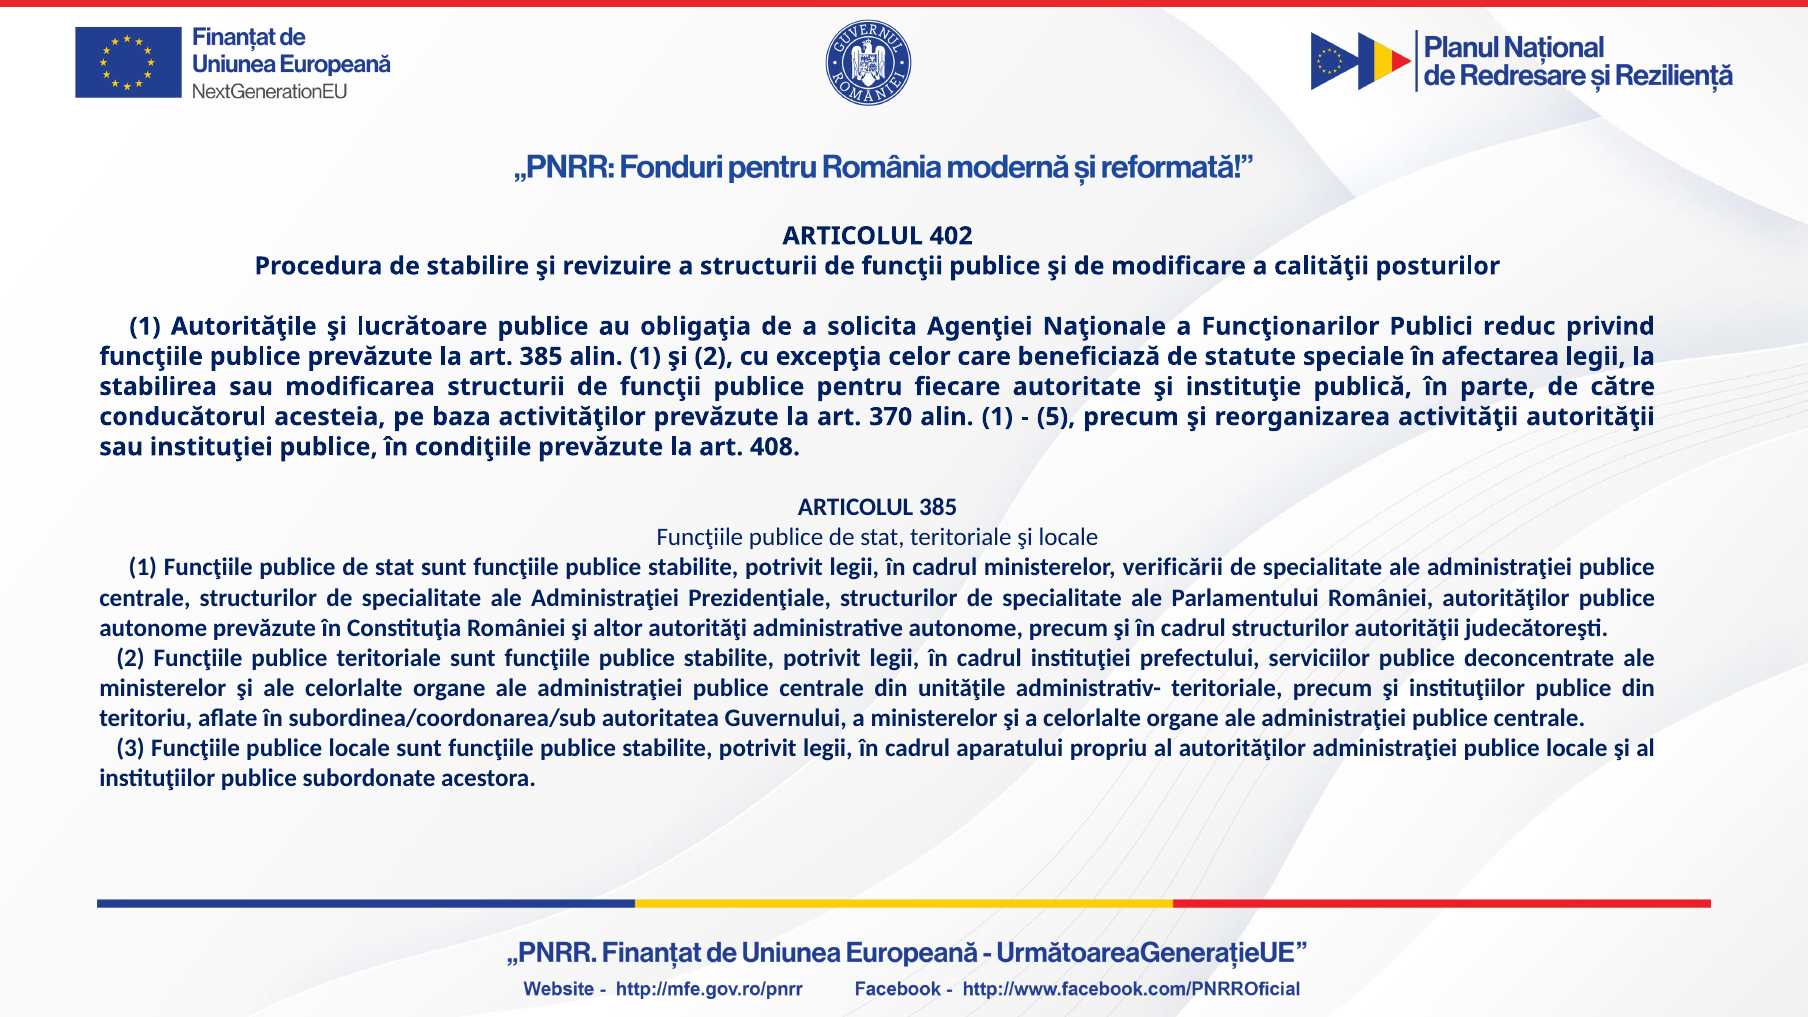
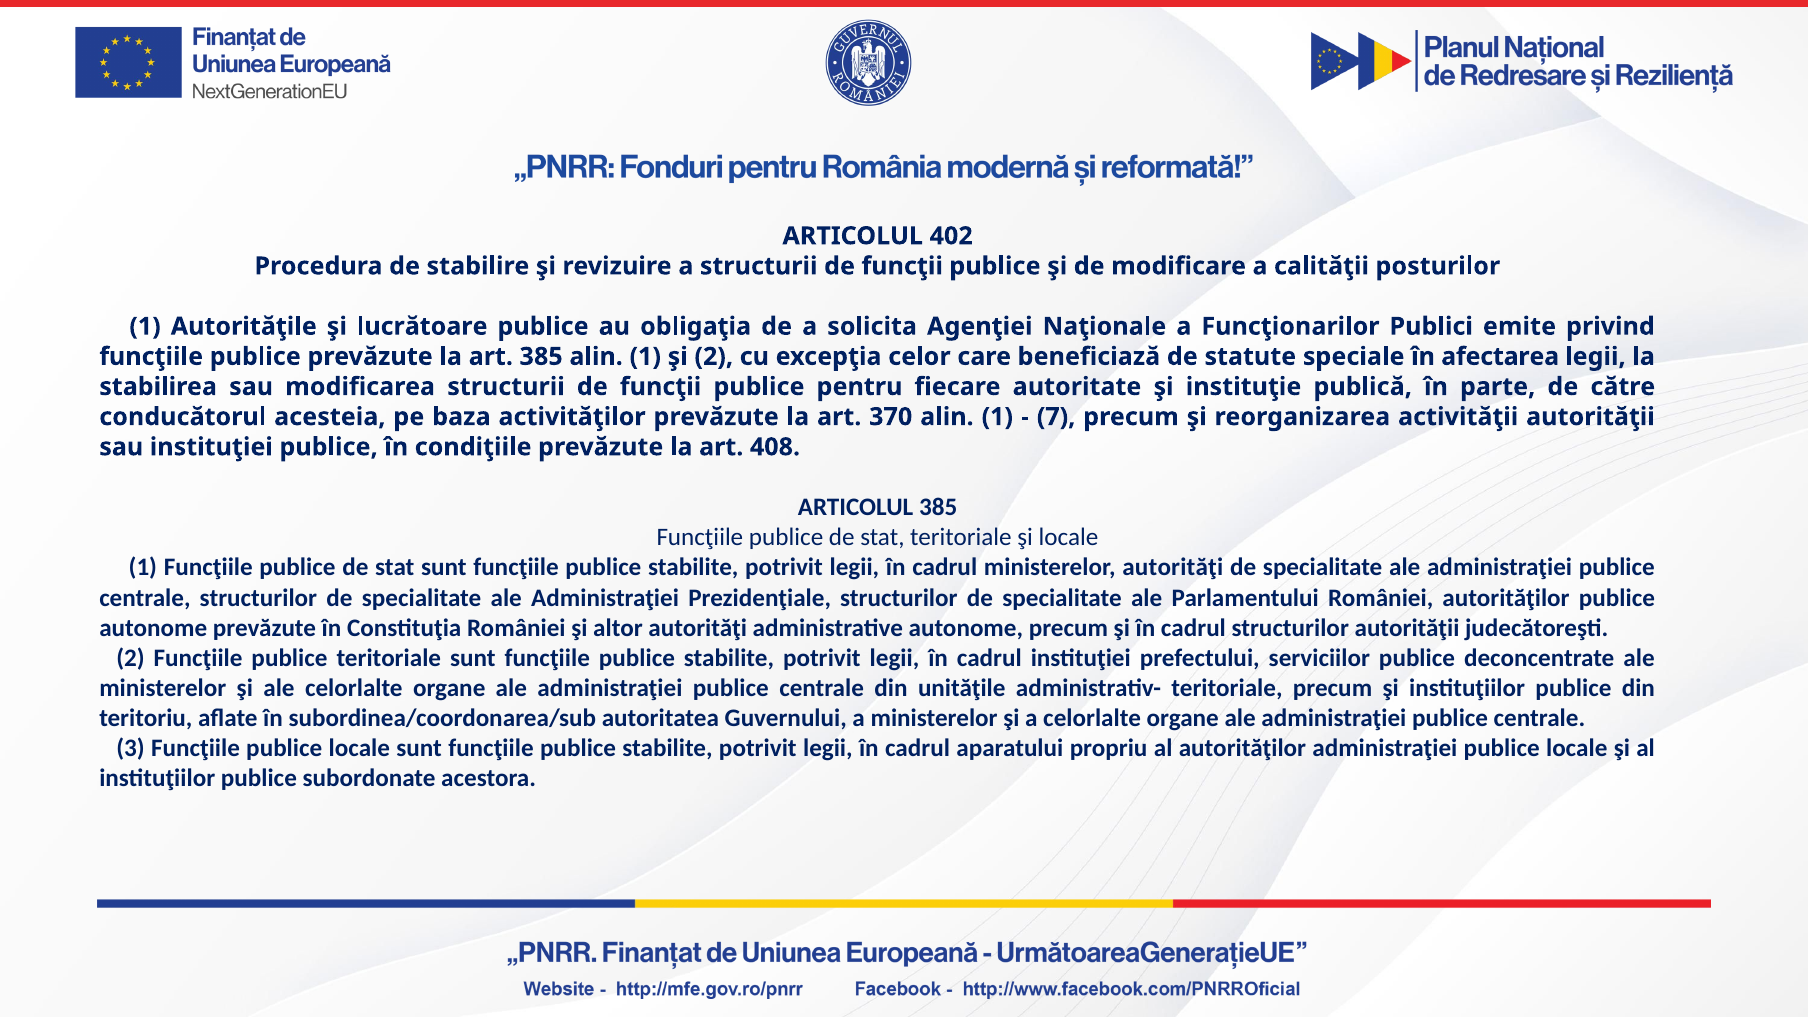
reduc: reduc -> emite (1519, 326)
5: 5 -> 7 (1056, 417)
ministerelor verificării: verificării -> autorităţi (1173, 568)
